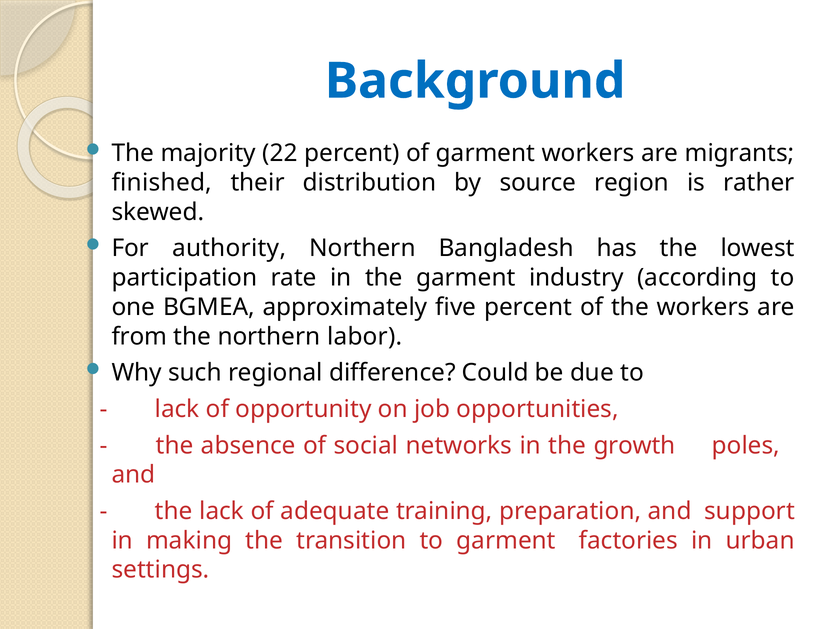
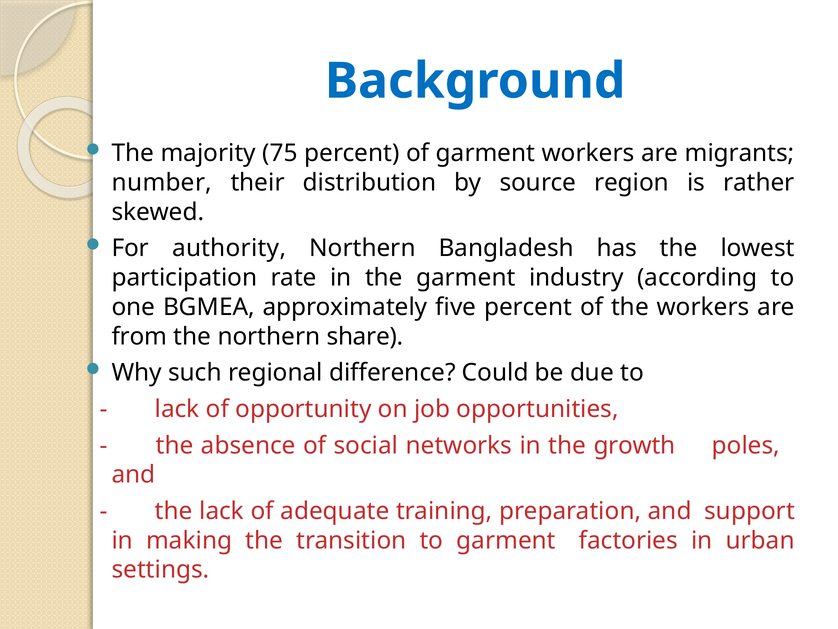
22: 22 -> 75 (280, 153)
finished: finished -> number (162, 183)
labor: labor -> share (365, 336)
